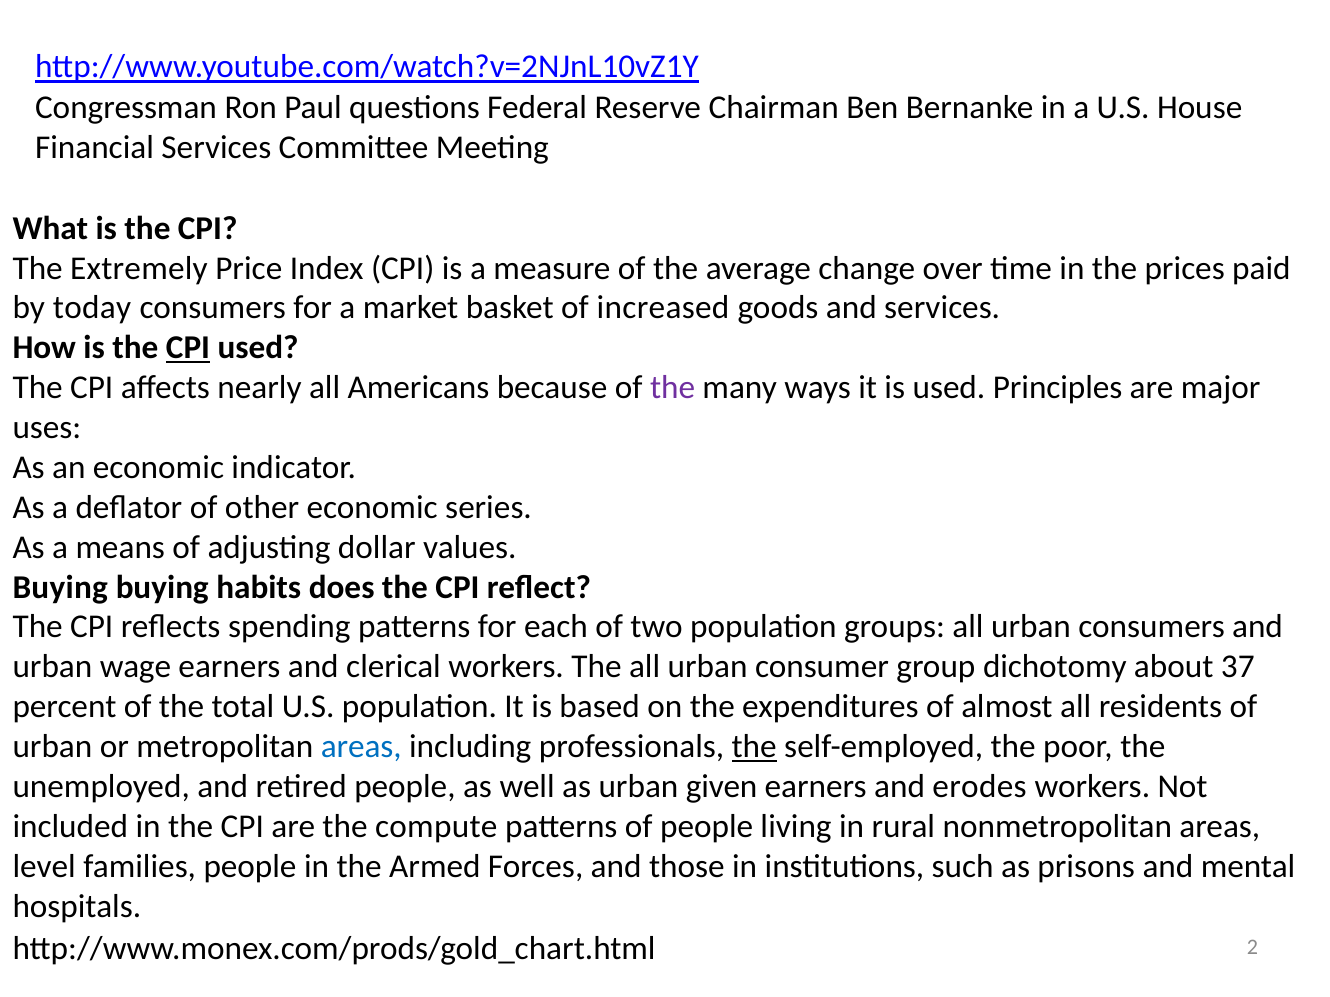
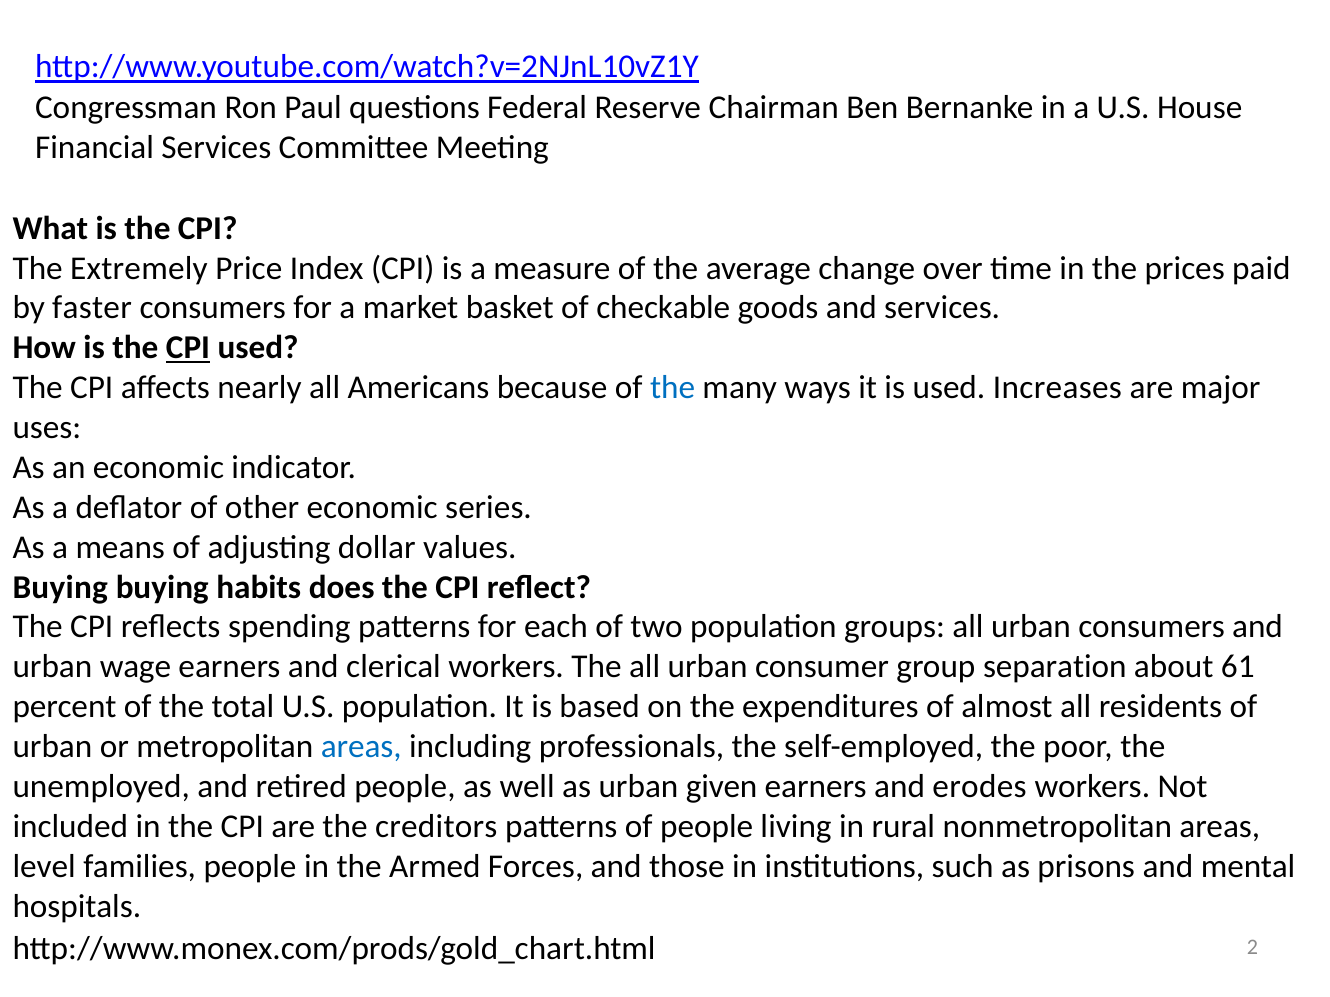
today: today -> faster (92, 308)
increased: increased -> checkable (663, 308)
the colour: purple -> blue (673, 388)
Principles: Principles -> Increases (1057, 388)
dichotomy: dichotomy -> separation (1055, 667)
37: 37 -> 61 (1238, 667)
the underline: present -> none (754, 747)
compute: compute -> creditors (436, 827)
